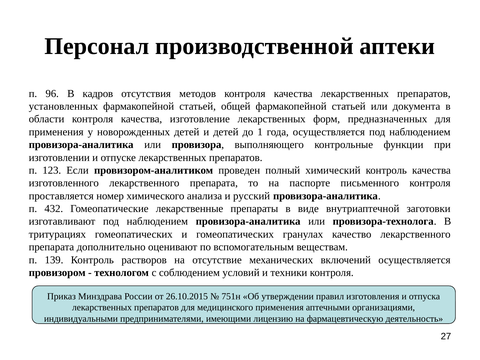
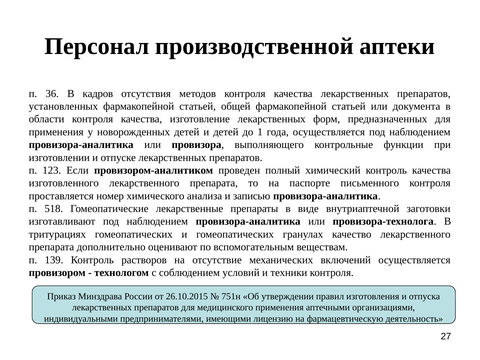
96: 96 -> 36 (52, 94)
русский: русский -> записью (252, 196)
432: 432 -> 518 (54, 209)
